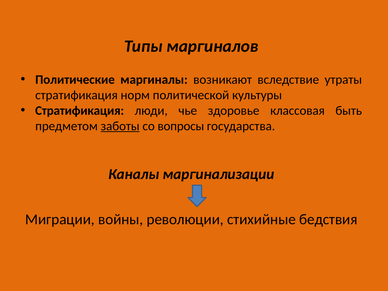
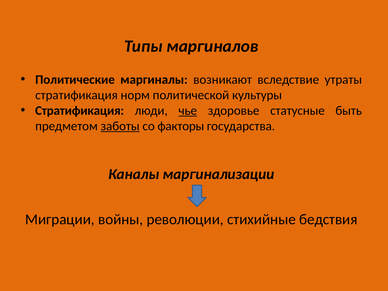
чье underline: none -> present (188, 111)
классовая: классовая -> статусные (297, 111)
вопросы: вопросы -> факторы (181, 126)
